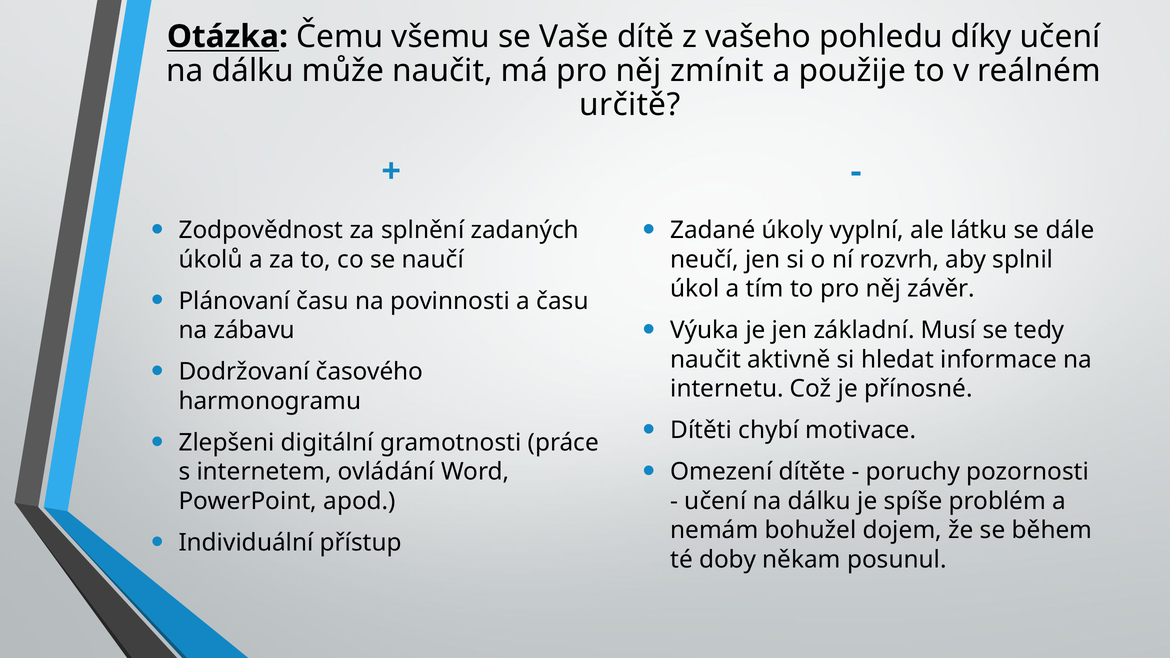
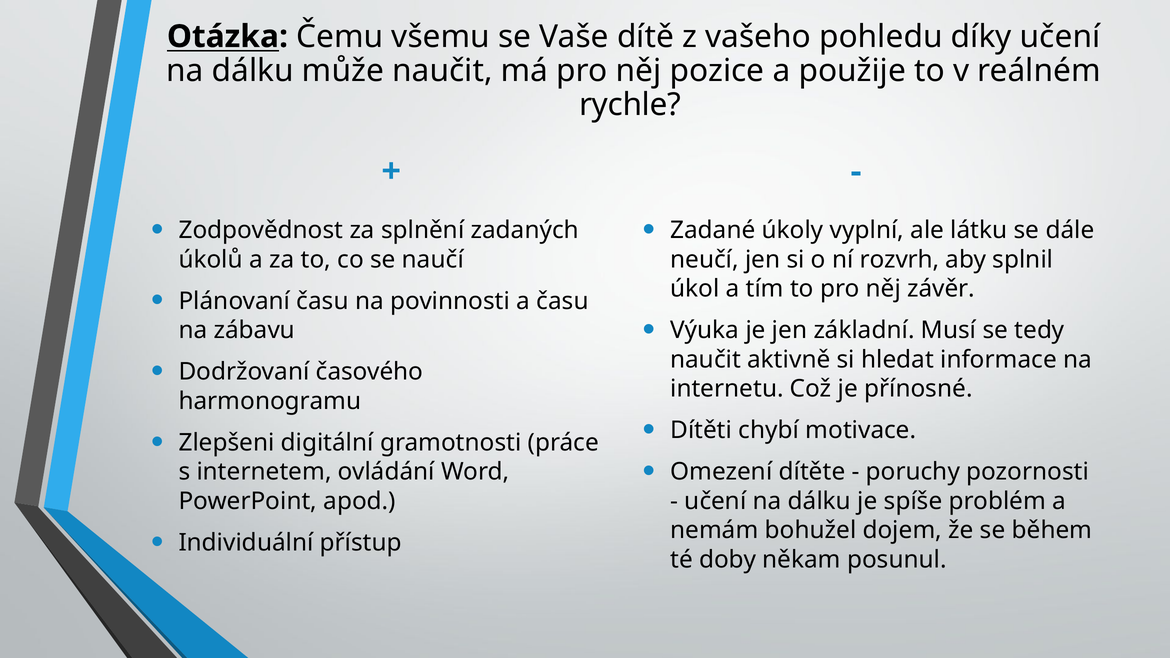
zmínit: zmínit -> pozice (717, 71)
určitě: určitě -> rychle (630, 105)
